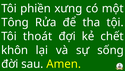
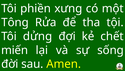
thoát: thoát -> dửng (38, 36)
khôn: khôn -> miến (15, 50)
